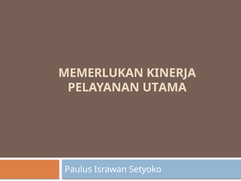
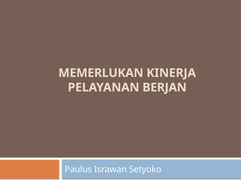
UTAMA: UTAMA -> BERJAN (165, 87)
